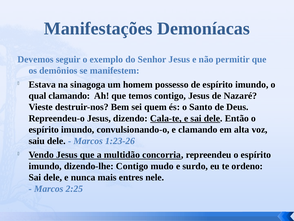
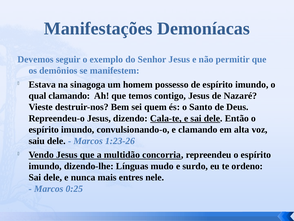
dizendo-lhe Contigo: Contigo -> Línguas (132, 166)
2:25: 2:25 -> 0:25 (74, 188)
